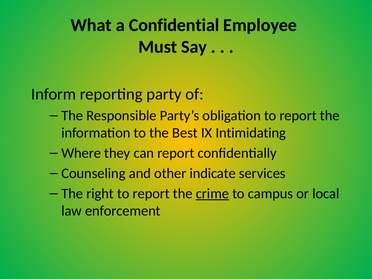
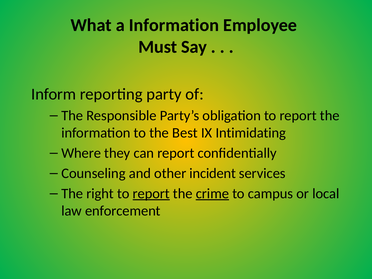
a Confidential: Confidential -> Information (174, 25)
indicate: indicate -> incident (213, 173)
report underline: none -> present (151, 194)
